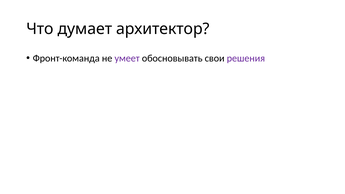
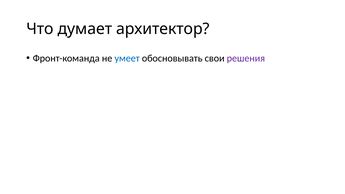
умеет colour: purple -> blue (127, 58)
